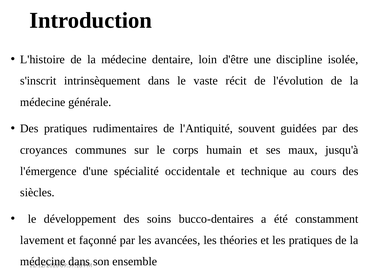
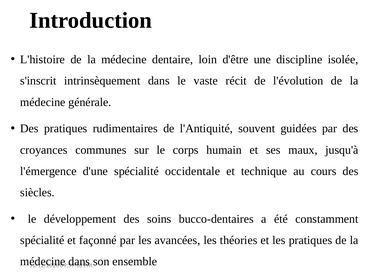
lavement: lavement -> spécialité (42, 240)
